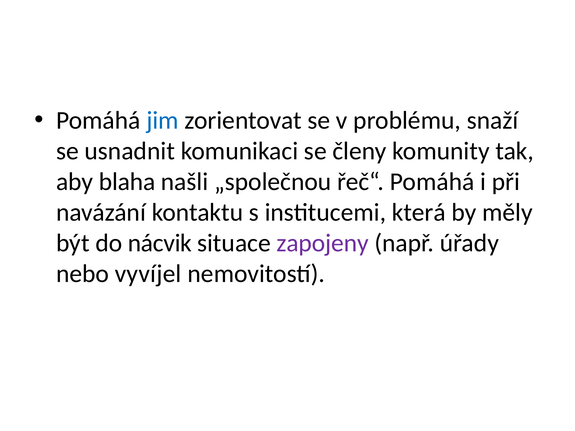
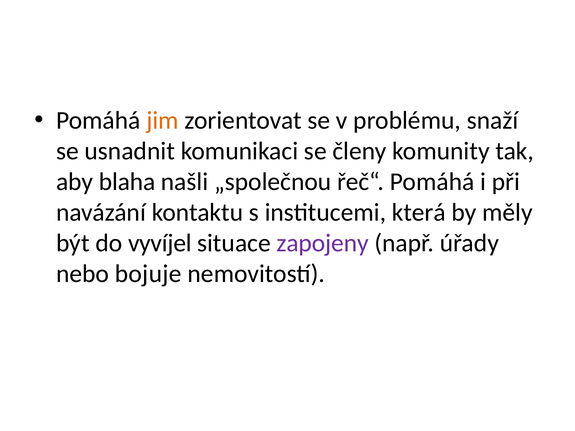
jim colour: blue -> orange (163, 121)
nácvik: nácvik -> vyvíjel (160, 243)
vyvíjel: vyvíjel -> bojuje (148, 274)
